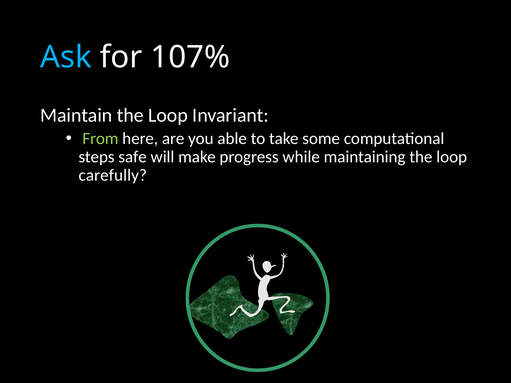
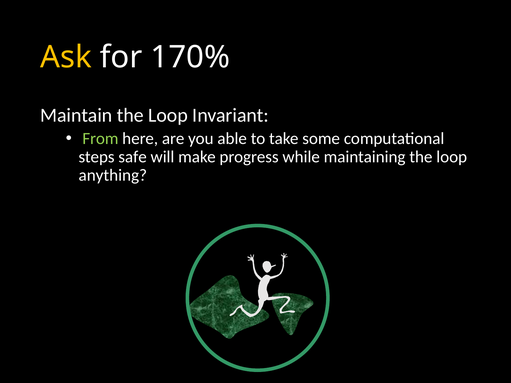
Ask colour: light blue -> yellow (66, 57)
107%: 107% -> 170% (190, 57)
carefully: carefully -> anything (113, 175)
